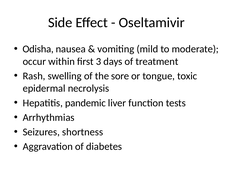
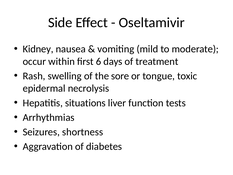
Odisha: Odisha -> Kidney (38, 49)
3: 3 -> 6 (98, 61)
pandemic: pandemic -> situations (85, 103)
